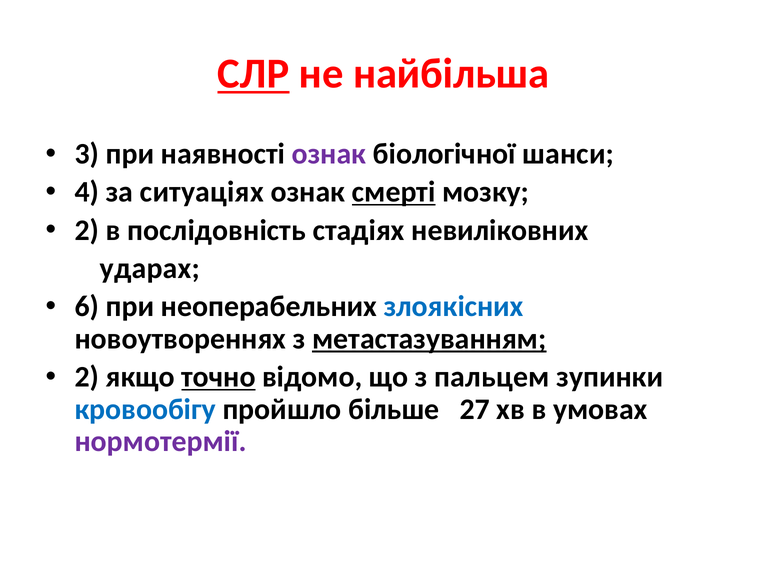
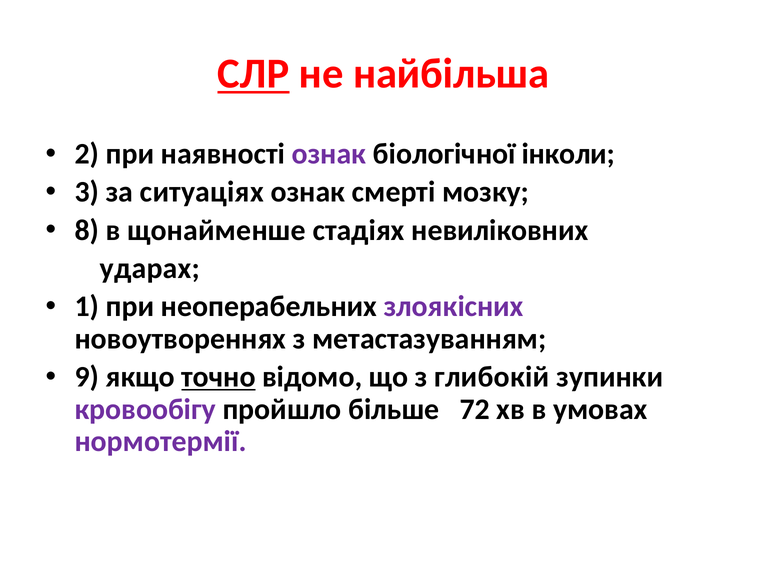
3: 3 -> 2 (87, 154)
шанси: шанси -> інколи (568, 154)
4: 4 -> 3 (87, 192)
смерті underline: present -> none (394, 192)
2: 2 -> 8 (87, 230)
послідовність: послідовність -> щонайменше (216, 230)
6: 6 -> 1 (87, 307)
злоякісних colour: blue -> purple (454, 307)
метастазуванням underline: present -> none (429, 339)
2: 2 -> 9 (87, 377)
пальцем: пальцем -> глибокій (492, 377)
кровообігу colour: blue -> purple (145, 409)
27: 27 -> 72 (475, 409)
